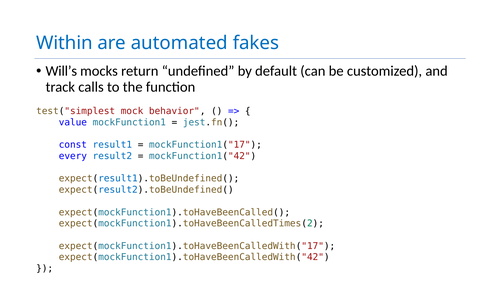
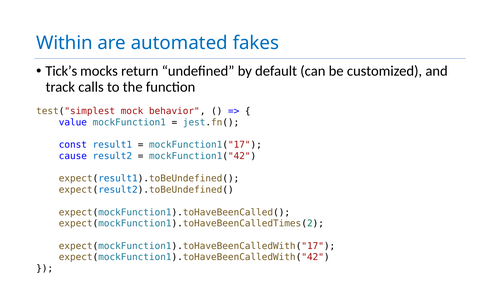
Will’s: Will’s -> Tick’s (61, 71)
every: every -> cause (73, 156)
